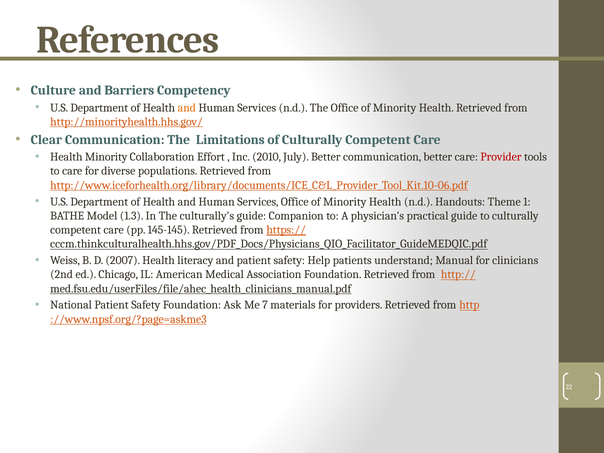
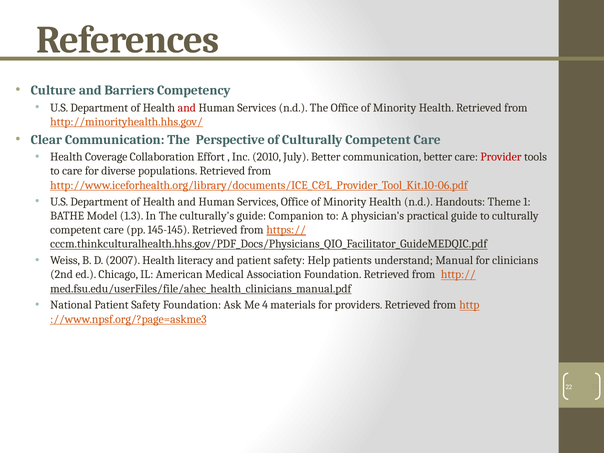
and colour: orange -> red (187, 108)
Limitations: Limitations -> Perspective (230, 140)
Health Minority: Minority -> Coverage (106, 157)
7: 7 -> 4 (265, 305)
